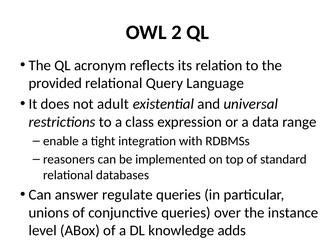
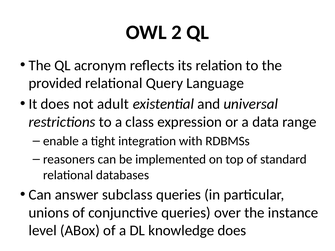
regulate: regulate -> subclass (127, 195)
knowledge adds: adds -> does (232, 231)
